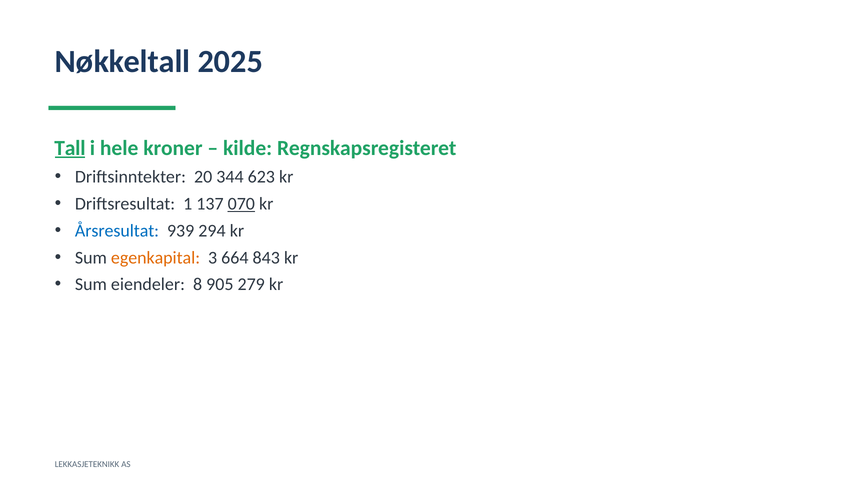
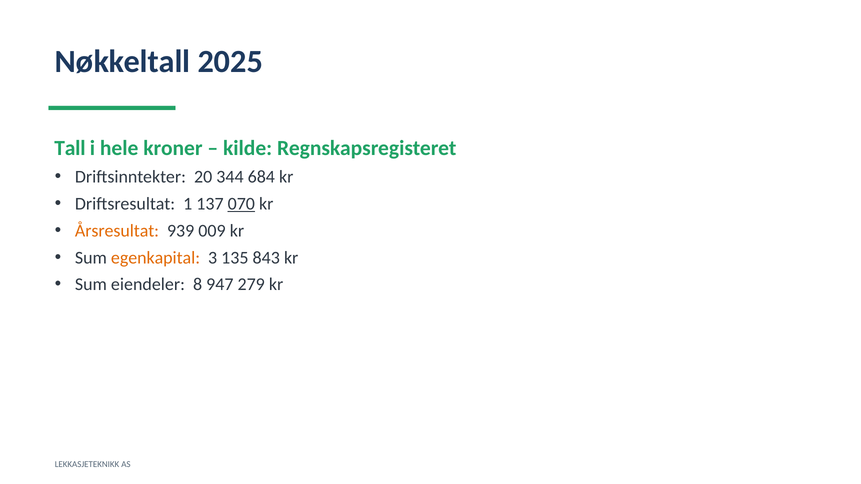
Tall underline: present -> none (70, 148)
623: 623 -> 684 (261, 177)
Årsresultat colour: blue -> orange (117, 231)
294: 294 -> 009 (212, 231)
664: 664 -> 135 (235, 258)
905: 905 -> 947 (220, 285)
